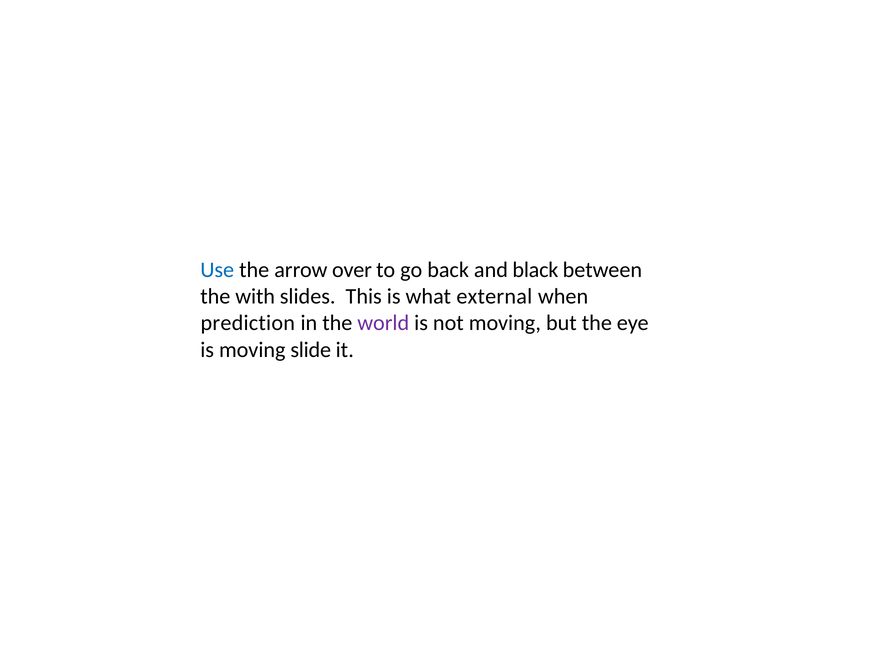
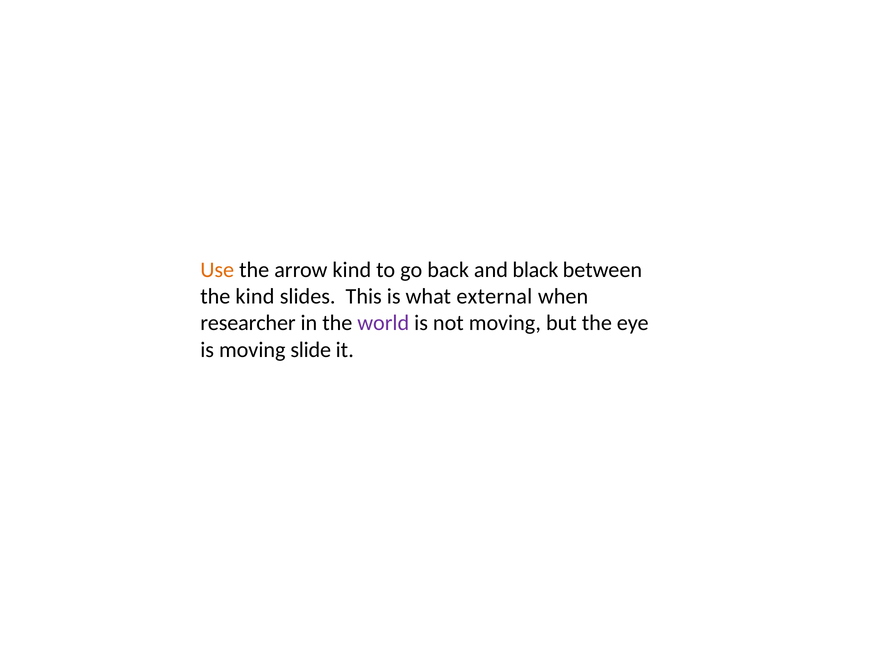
Use colour: blue -> orange (217, 270)
arrow over: over -> kind (352, 270)
the with: with -> kind (255, 296)
prediction: prediction -> researcher (248, 323)
